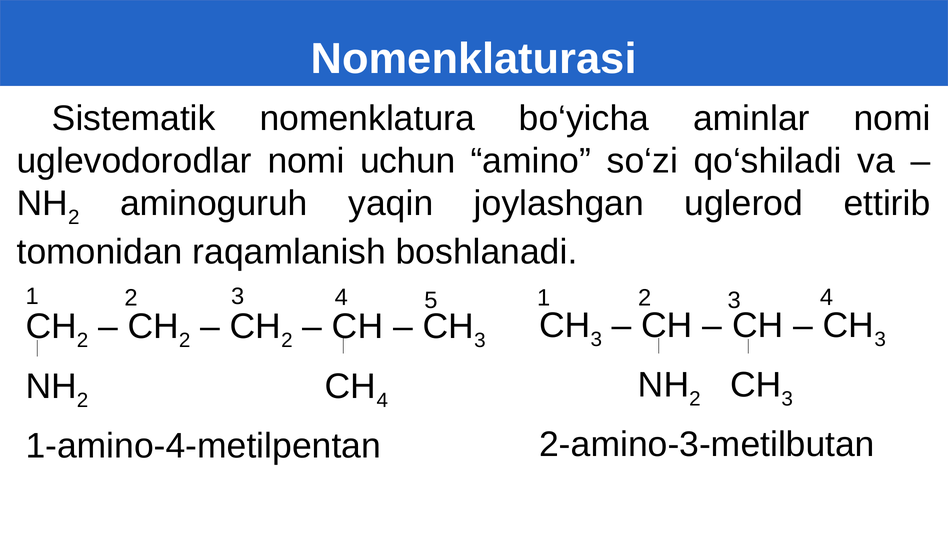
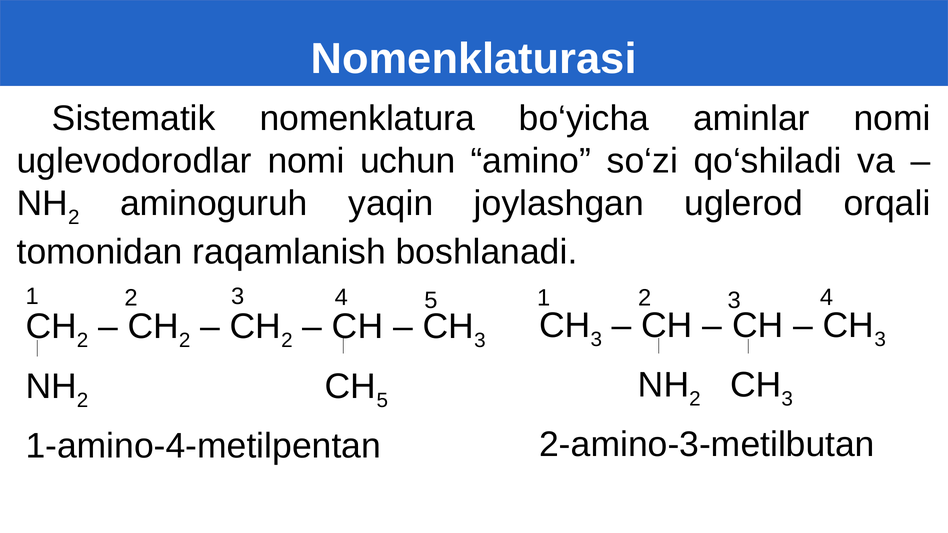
ettirib: ettirib -> orqali (887, 204)
CH 4: 4 -> 5 (382, 400)
